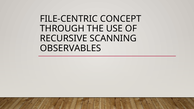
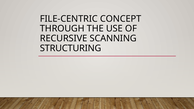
OBSERVABLES: OBSERVABLES -> STRUCTURING (71, 48)
